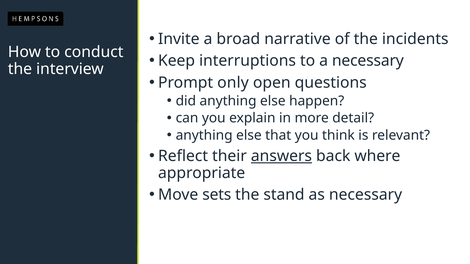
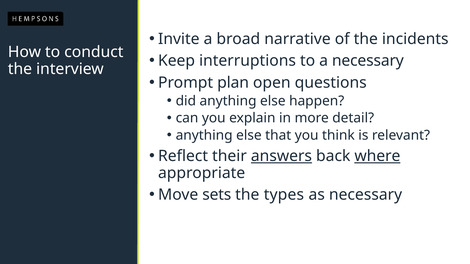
only: only -> plan (233, 83)
where underline: none -> present (377, 156)
stand: stand -> types (284, 195)
